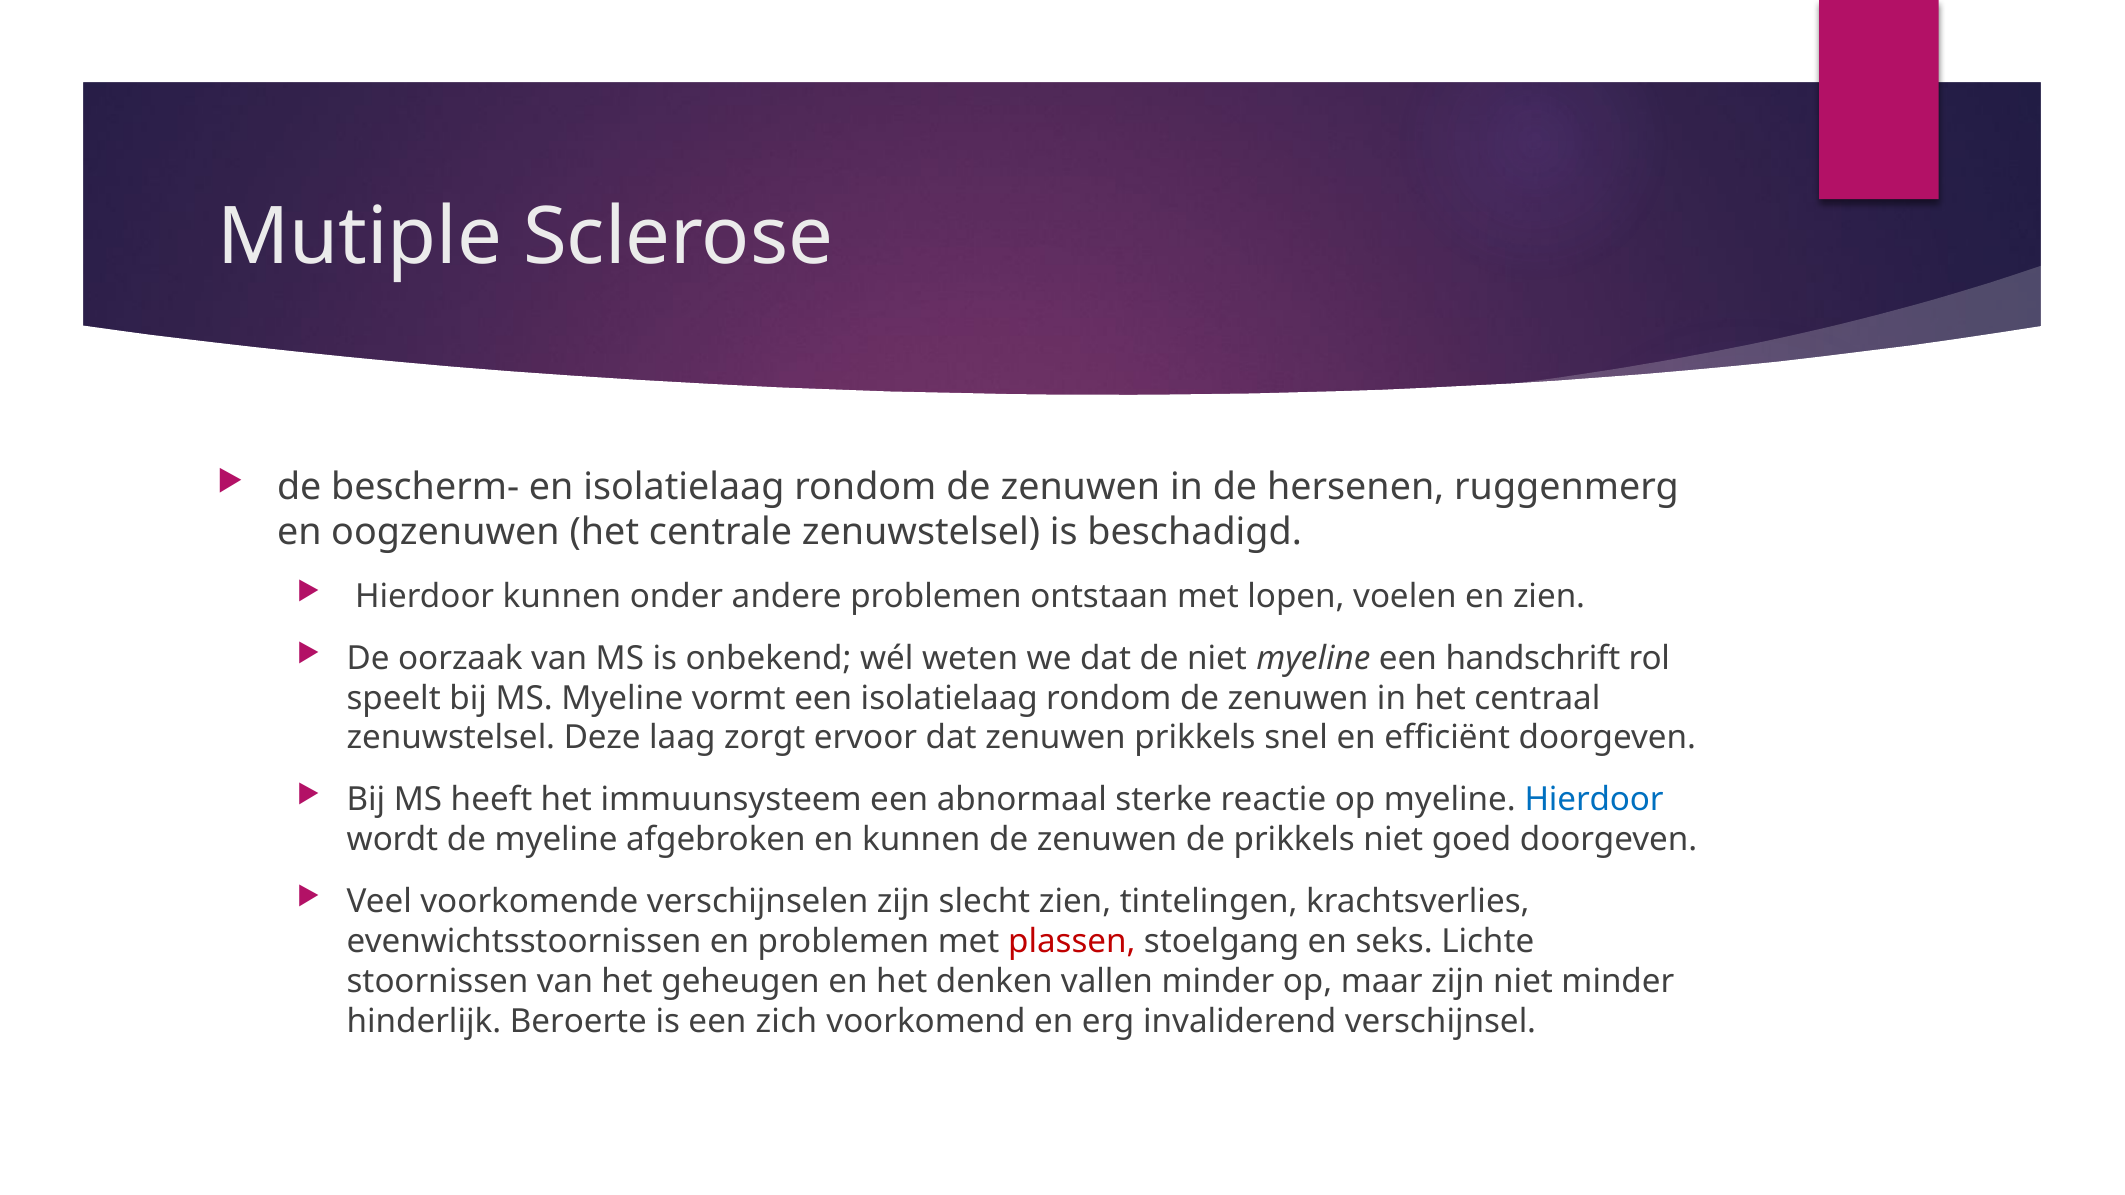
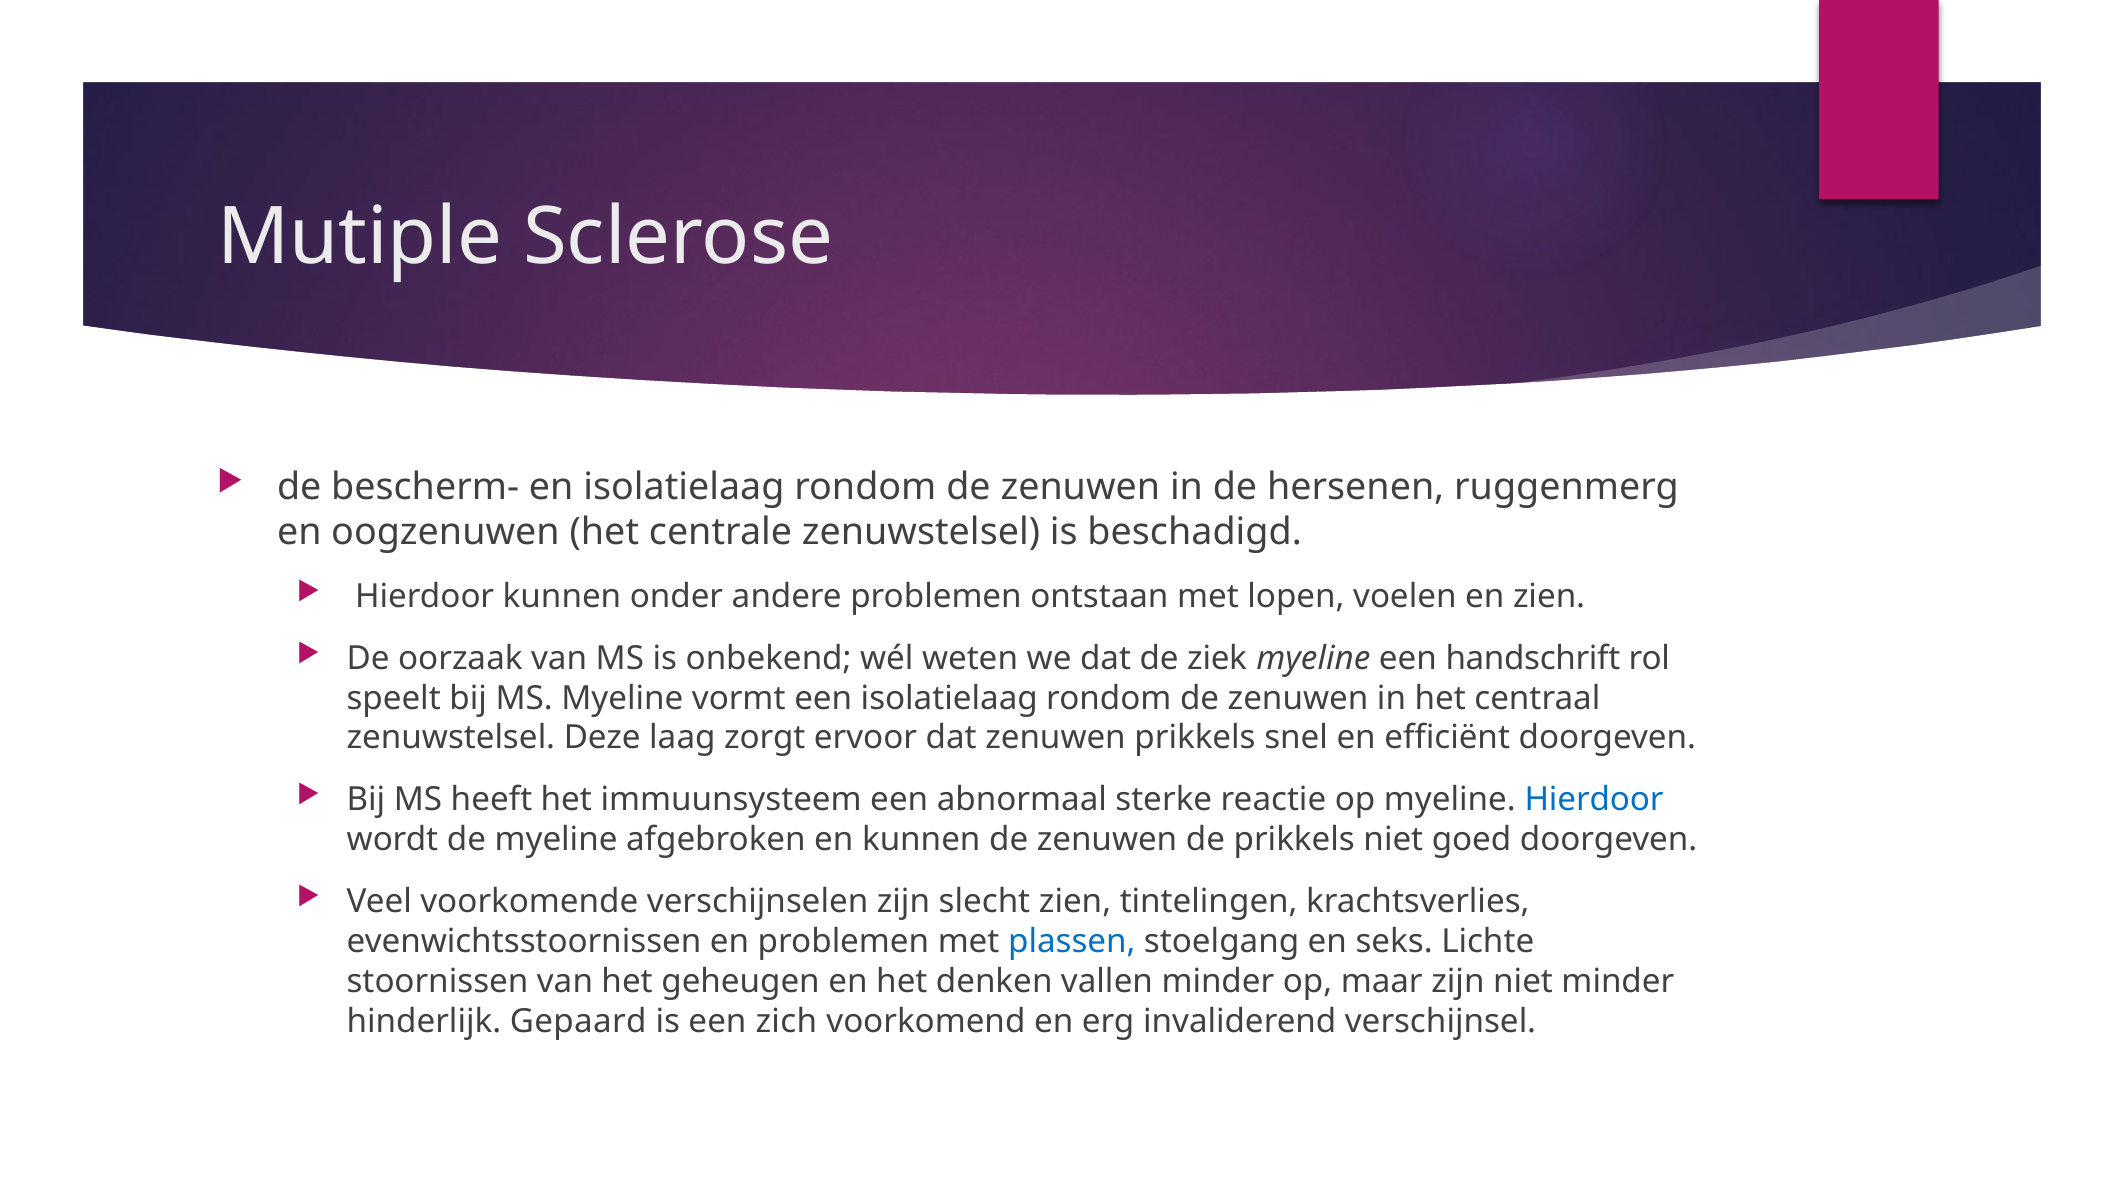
de niet: niet -> ziek (1217, 658)
plassen colour: red -> blue (1072, 942)
Beroerte: Beroerte -> Gepaard (578, 1022)
